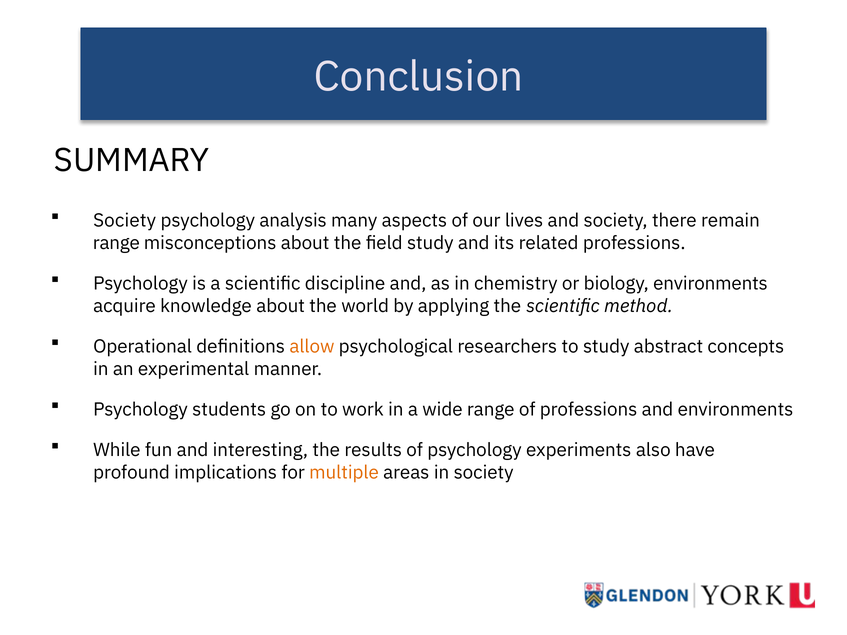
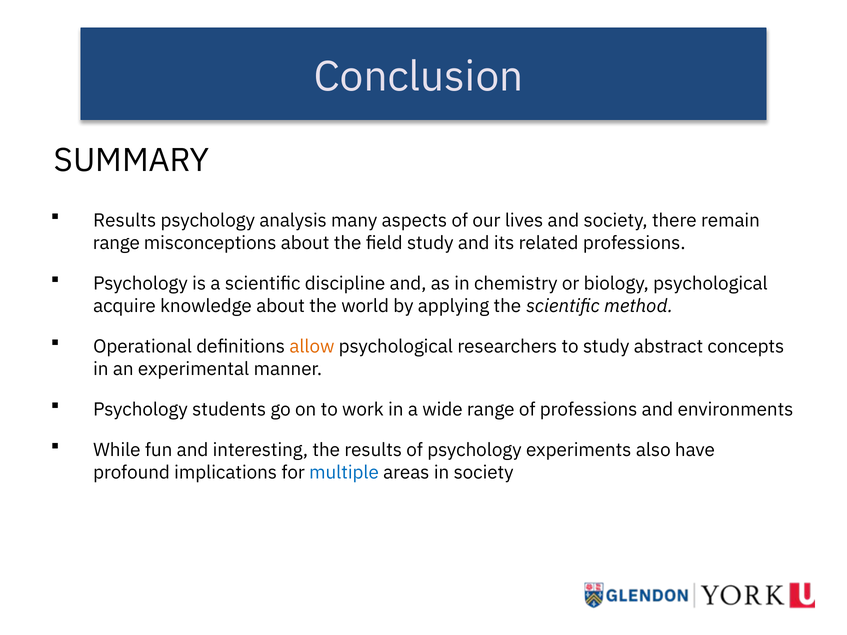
Society: Society -> Results (125, 220)
biology environments: environments -> psychological (710, 283)
multiple colour: orange -> blue (344, 473)
